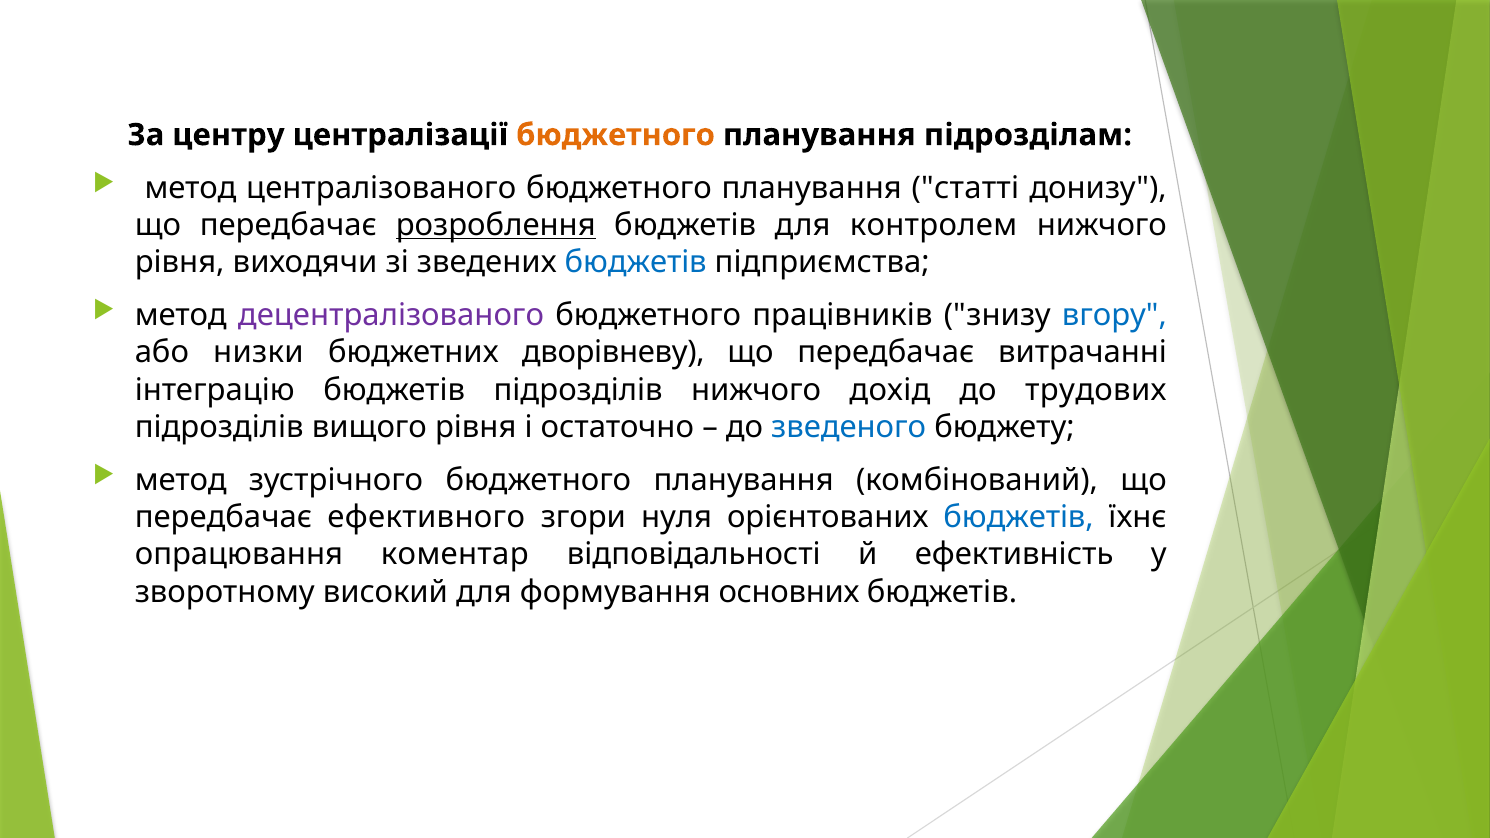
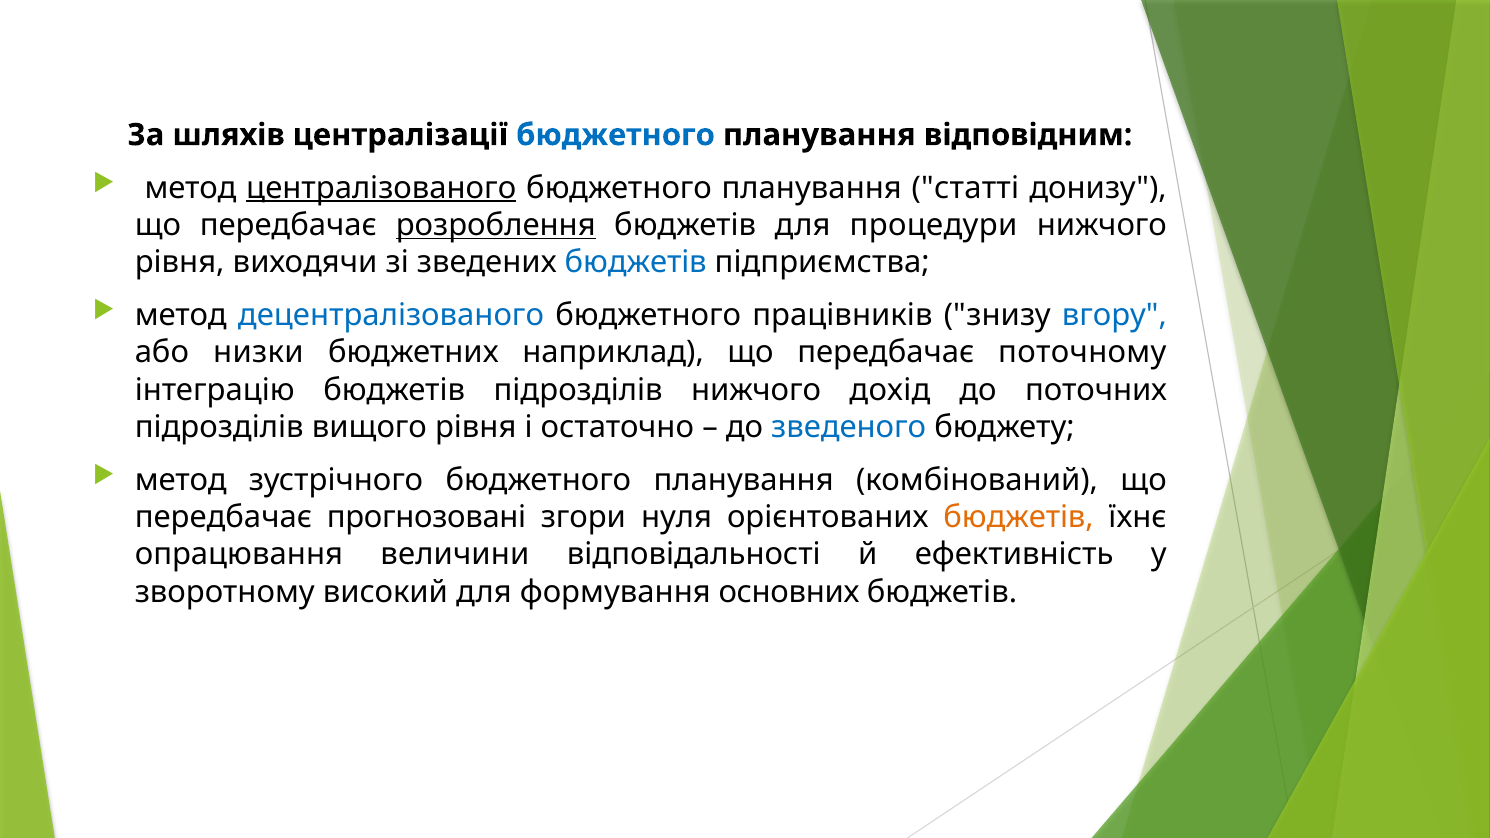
центру: центру -> шляхів (229, 135)
бюджетного colour: orange -> blue (615, 135)
підрозділам: підрозділам -> відповідним (1028, 135)
централізованого underline: none -> present (381, 188)
контролем: контролем -> процедури (934, 225)
децентралізованого colour: purple -> blue (391, 315)
дворівневу: дворівневу -> наприклад (613, 353)
витрачанні: витрачанні -> поточному (1082, 353)
трудових: трудових -> поточних (1096, 390)
ефективного: ефективного -> прогнозовані (427, 517)
бюджетів colour: blue -> orange (1019, 517)
коментар: коментар -> величини (455, 555)
